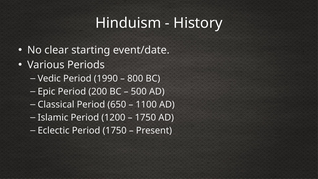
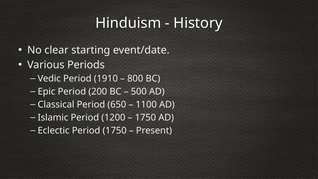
1990: 1990 -> 1910 (106, 79)
